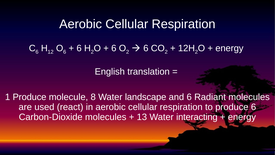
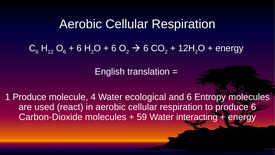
8: 8 -> 4 (93, 97)
landscape: landscape -> ecological (146, 97)
Radiant: Radiant -> Entropy (210, 97)
13: 13 -> 59 (142, 117)
